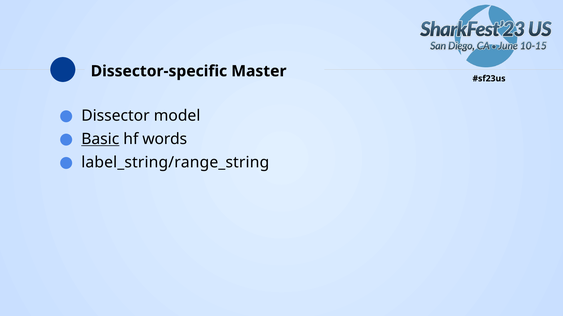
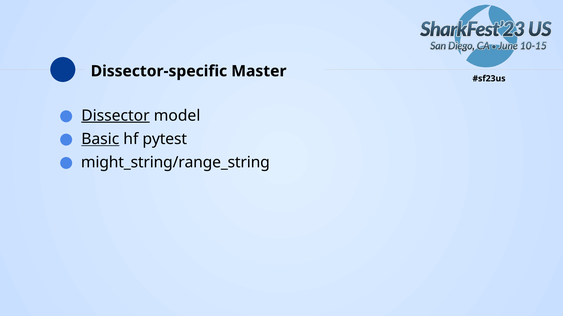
Dissector underline: none -> present (115, 116)
words: words -> pytest (165, 139)
label_string/range_string: label_string/range_string -> might_string/range_string (175, 163)
